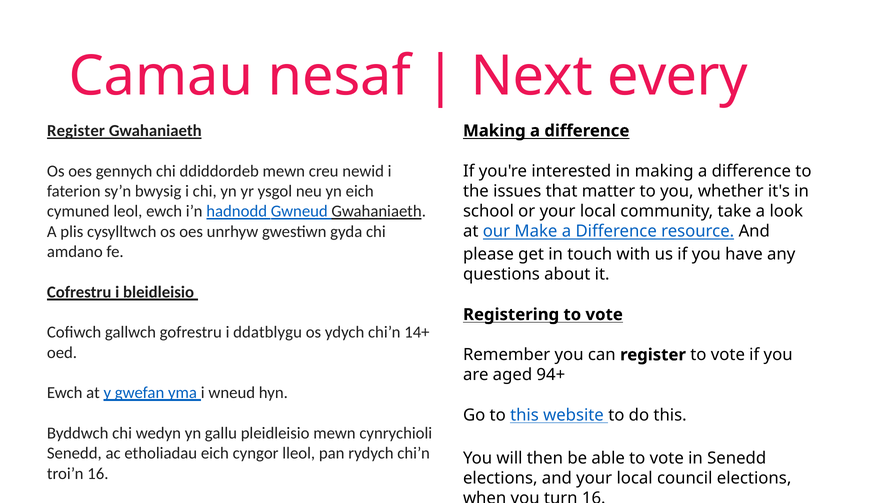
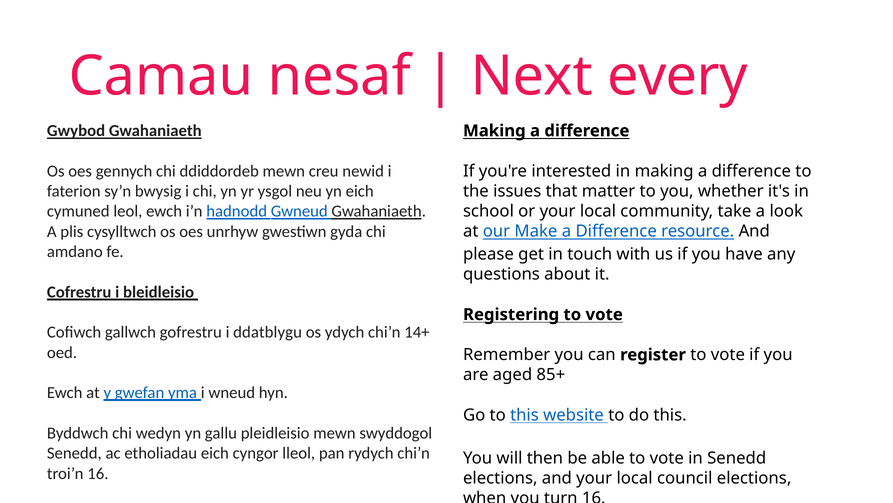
Register: Register -> Gwybod (76, 131)
94+: 94+ -> 85+ (551, 374)
cynrychioli: cynrychioli -> swyddogol (396, 433)
